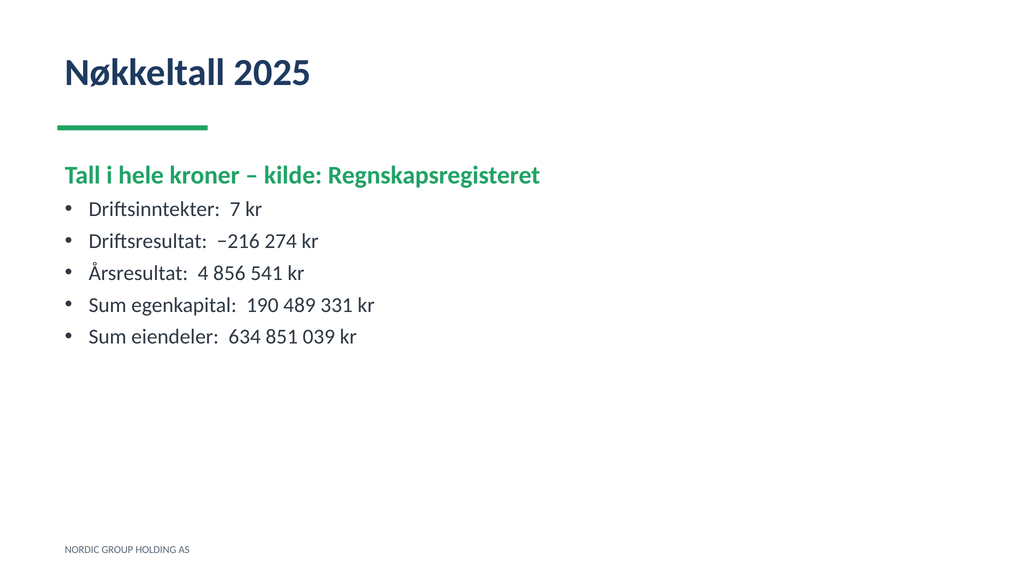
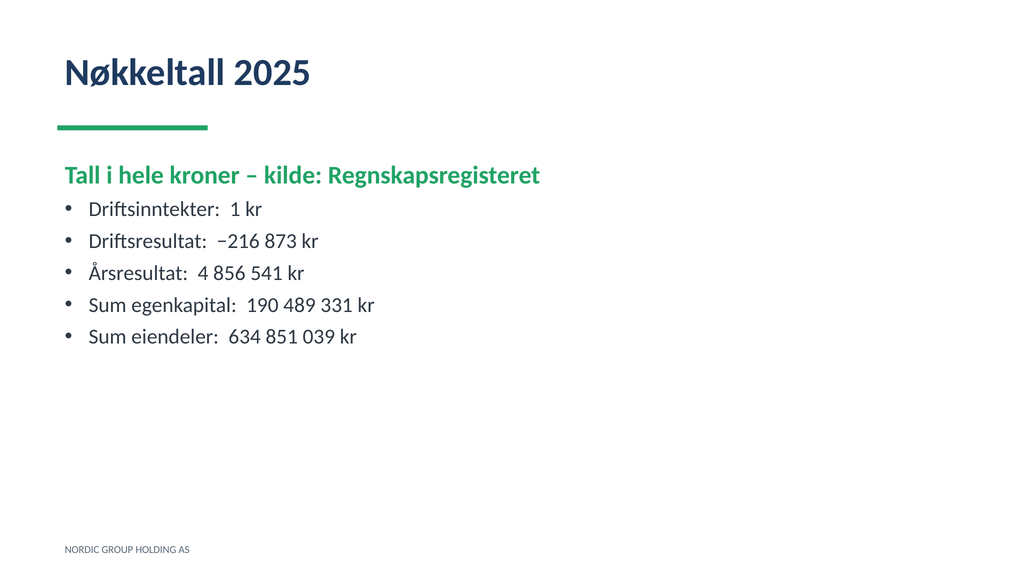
7: 7 -> 1 (235, 210)
274: 274 -> 873 (281, 241)
